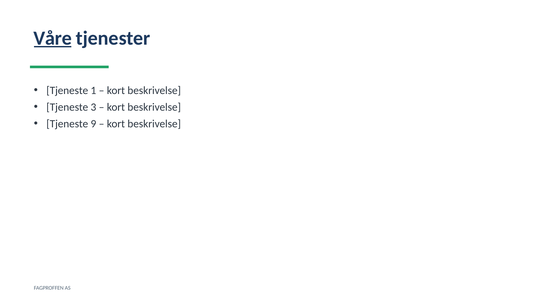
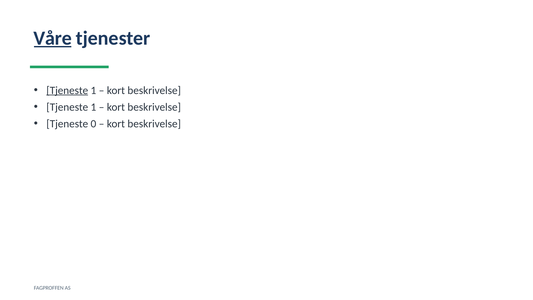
Tjeneste underline: none -> present (67, 90)
3: 3 -> 1 (93, 107)
9: 9 -> 0 (93, 124)
